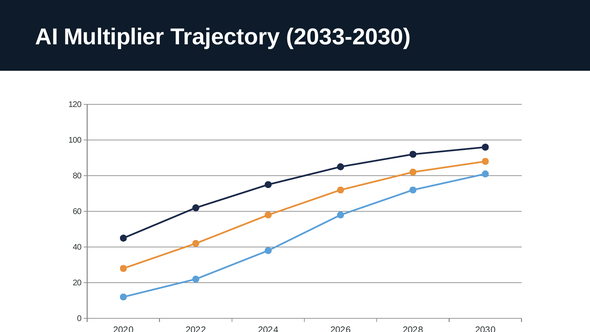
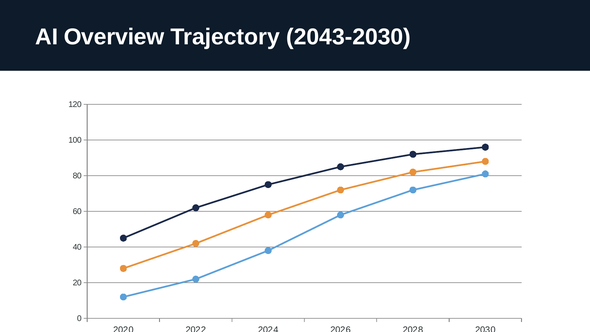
Multiplier: Multiplier -> Overview (114, 37)
2033-2030: 2033-2030 -> 2043-2030 (349, 37)
